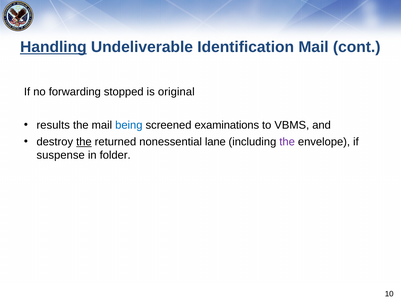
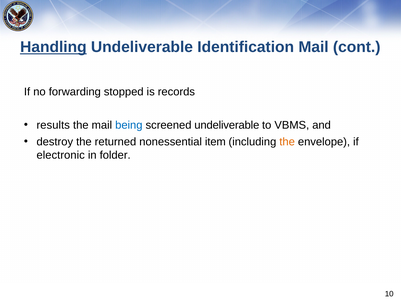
original: original -> records (176, 92)
screened examinations: examinations -> undeliverable (227, 125)
the underline: present -> none (84, 142)
lane: lane -> item (215, 142)
the colour: purple -> orange (287, 142)
suspense: suspense -> electronic (61, 156)
